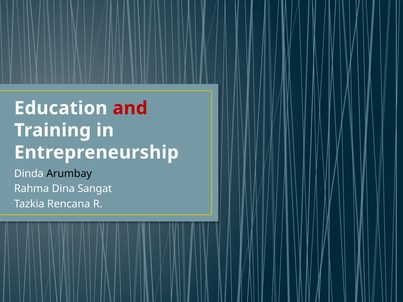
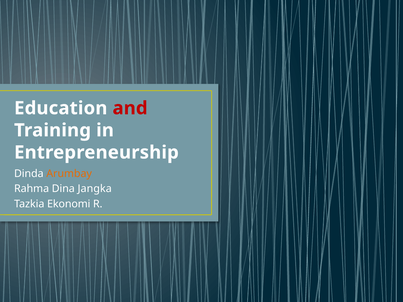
Arumbay colour: black -> orange (69, 174)
Sangat: Sangat -> Jangka (95, 189)
Rencana: Rencana -> Ekonomi (69, 204)
